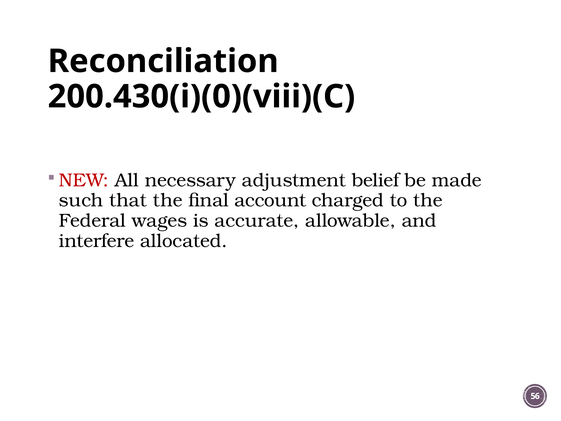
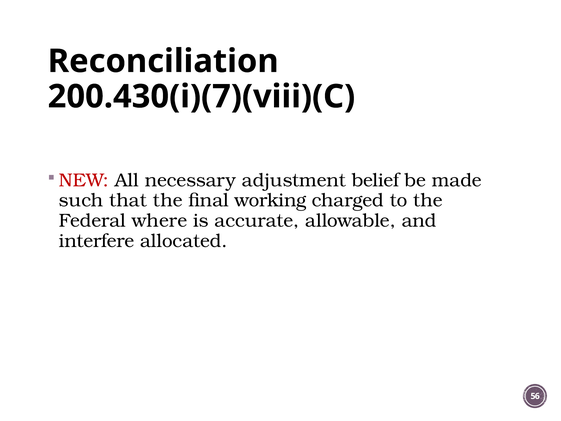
200.430(i)(0)(viii)(C: 200.430(i)(0)(viii)(C -> 200.430(i)(7)(viii)(C (201, 97)
account: account -> working (270, 200)
wages: wages -> where (159, 221)
